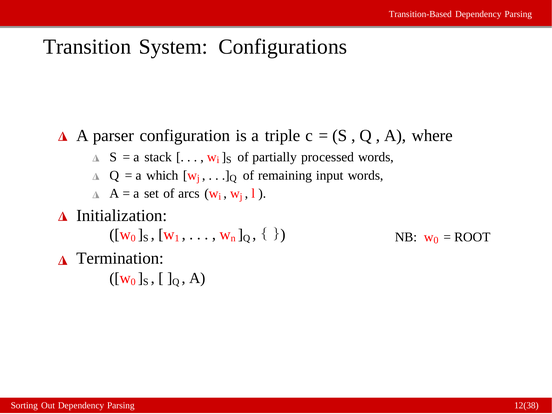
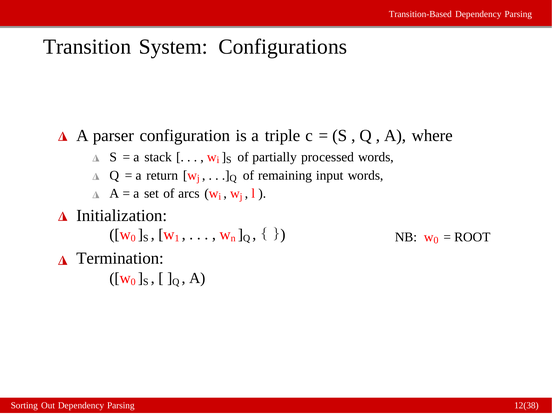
which: which -> return (162, 175)
